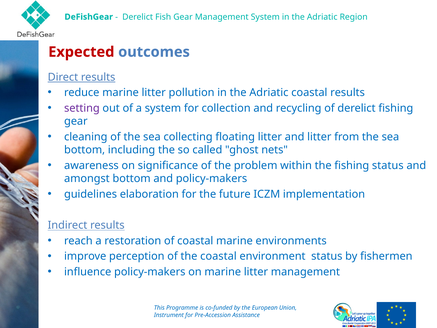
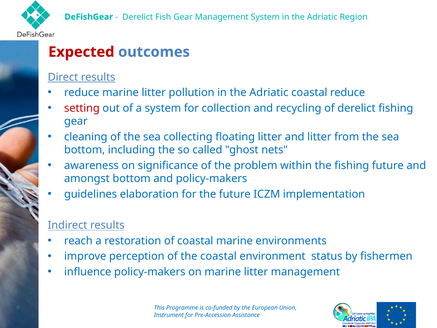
coastal results: results -> reduce (348, 93)
setting colour: purple -> red (82, 108)
fishing status: status -> future (388, 165)
